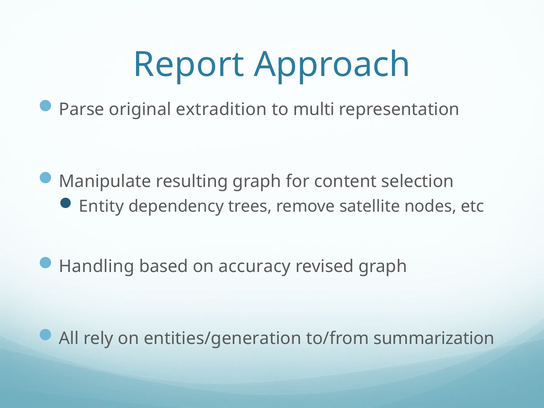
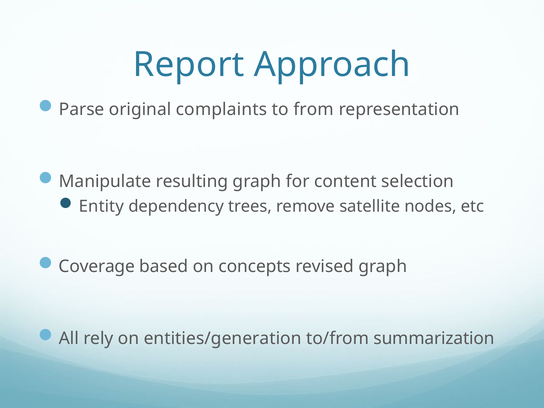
extradition: extradition -> complaints (222, 110)
multi: multi -> from (314, 110)
Handling: Handling -> Coverage (97, 266)
accuracy: accuracy -> concepts (255, 266)
